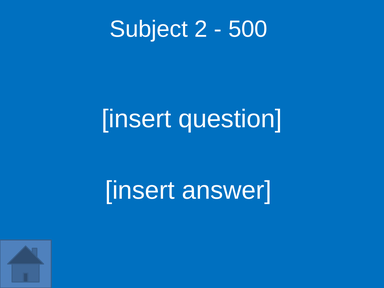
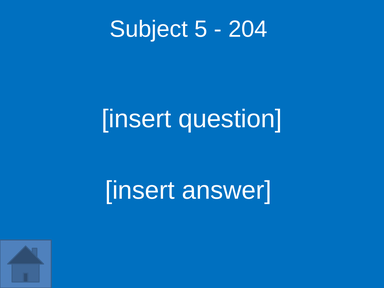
2: 2 -> 5 (201, 29)
500: 500 -> 204 (248, 29)
